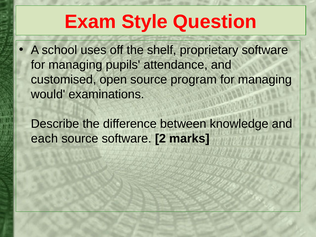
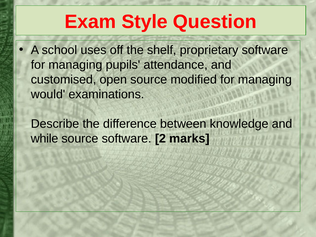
program: program -> modified (194, 80)
each: each -> while (45, 139)
